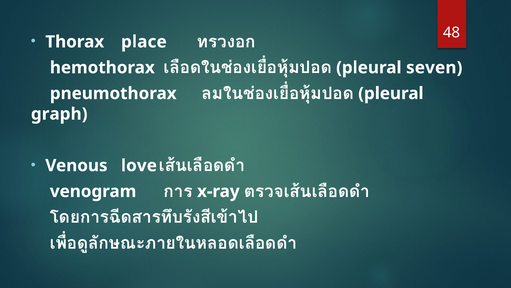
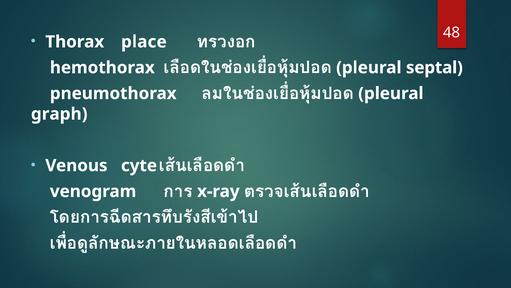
seven: seven -> septal (434, 68)
love: love -> cyte (139, 165)
